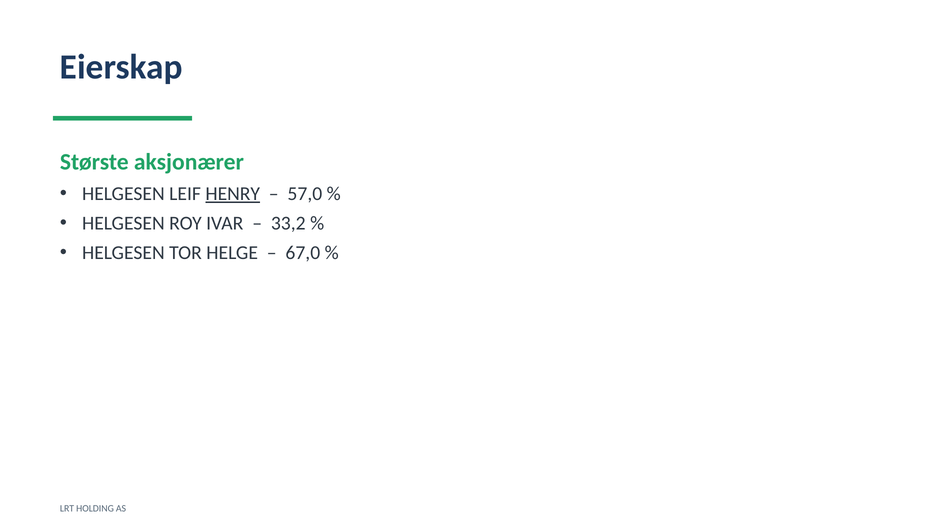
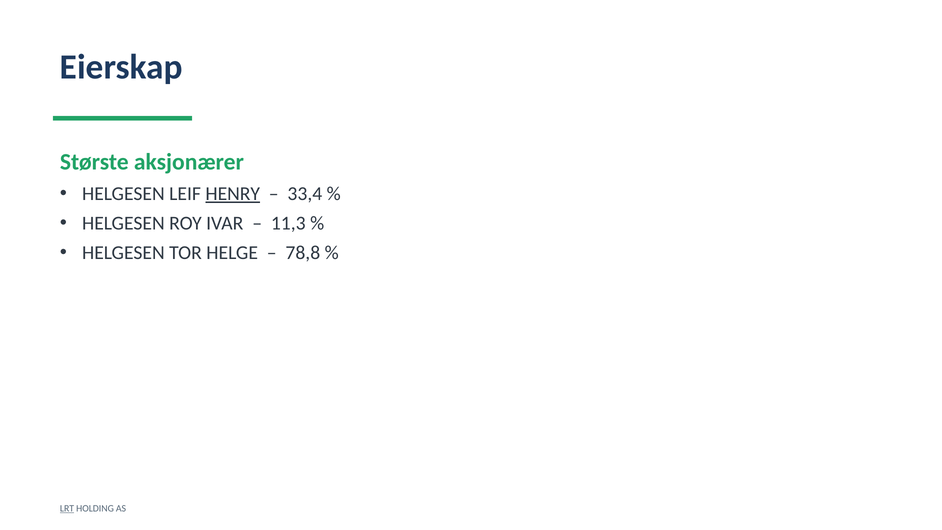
57,0: 57,0 -> 33,4 (305, 194)
33,2: 33,2 -> 11,3 (288, 223)
67,0: 67,0 -> 78,8 (303, 253)
LRT underline: none -> present (67, 508)
